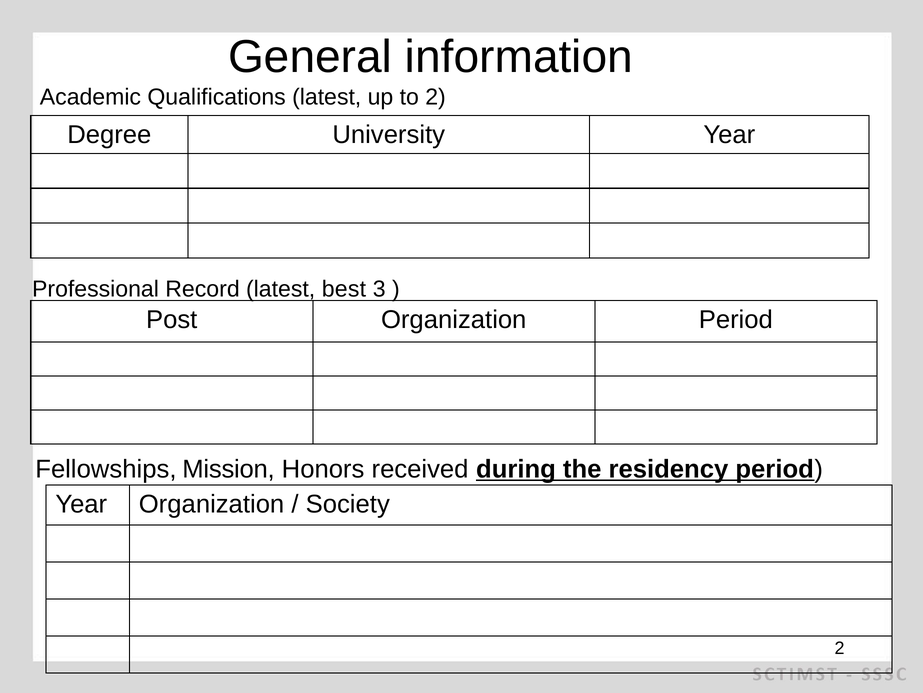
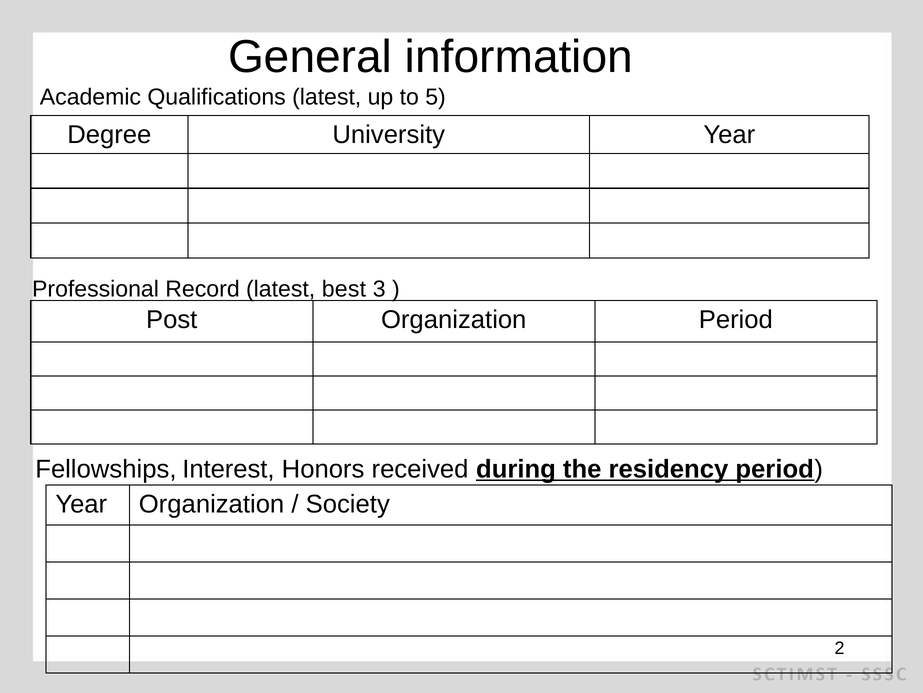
to 2: 2 -> 5 (436, 97)
Mission: Mission -> Interest (228, 469)
